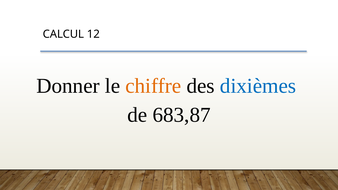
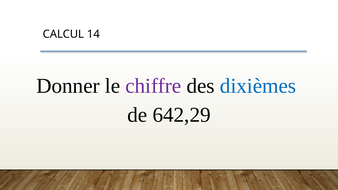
12: 12 -> 14 (93, 34)
chiffre colour: orange -> purple (153, 86)
683,87: 683,87 -> 642,29 (182, 115)
